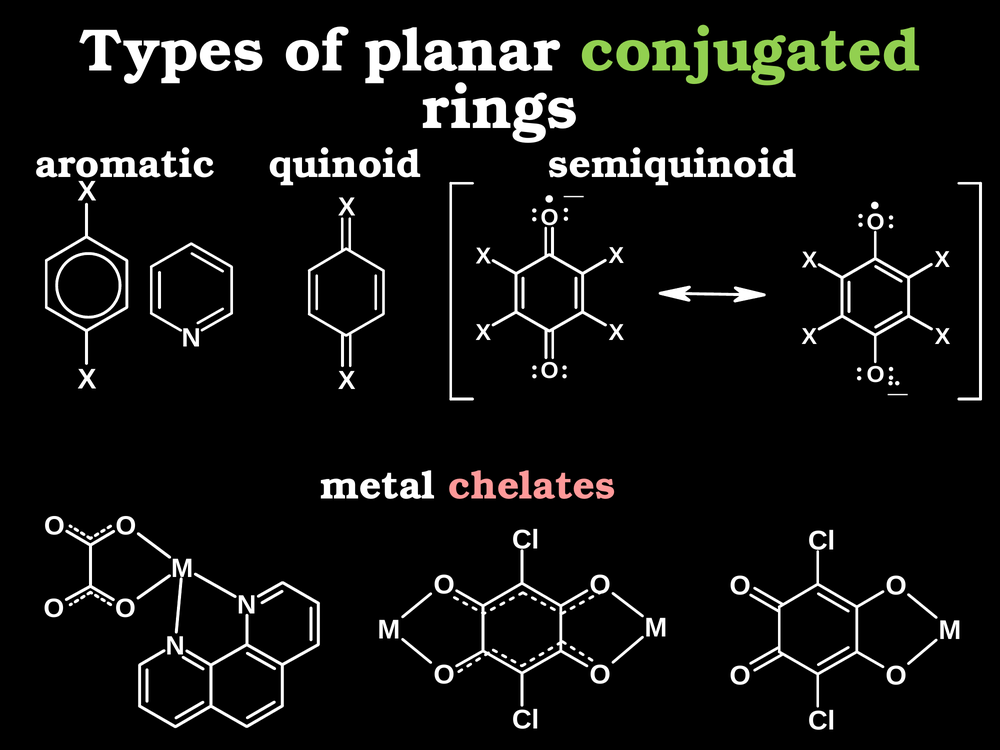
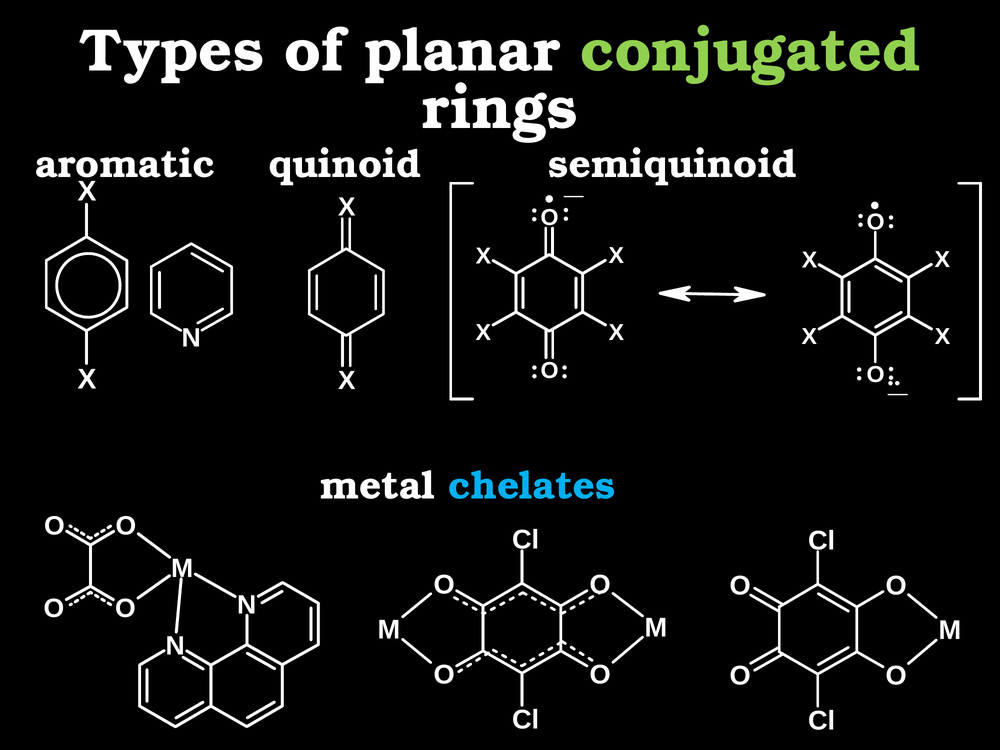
chelates colour: pink -> light blue (532, 486)
